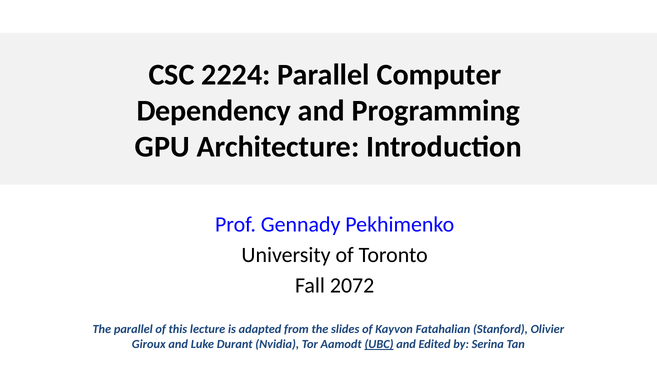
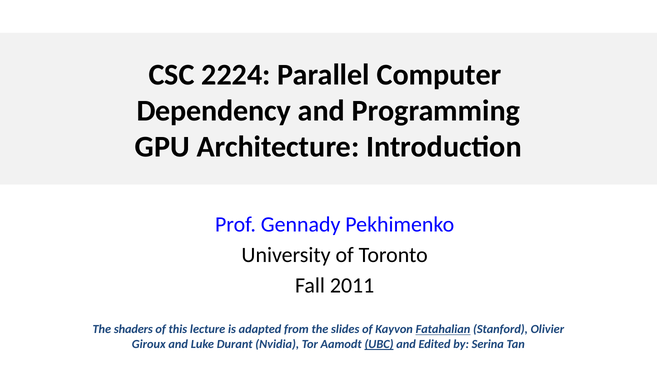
2072: 2072 -> 2011 (352, 286)
The parallel: parallel -> shaders (133, 330)
Fatahalian underline: none -> present (443, 330)
